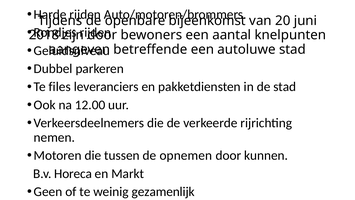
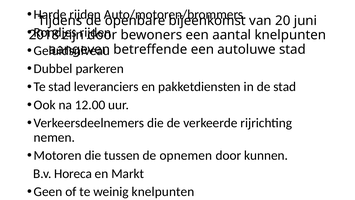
Te files: files -> stad (60, 87)
weinig gezamenlijk: gezamenlijk -> knelpunten (163, 191)
